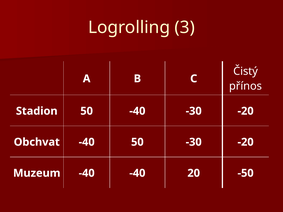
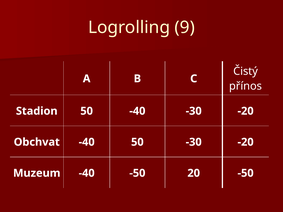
3: 3 -> 9 (185, 27)
-40 -40: -40 -> -50 (137, 173)
